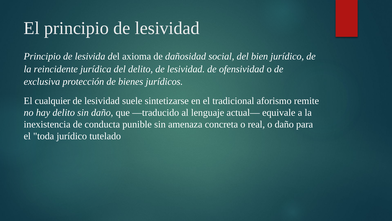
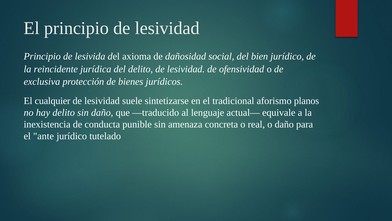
remite: remite -> planos (307, 101)
toda: toda -> ante (44, 136)
